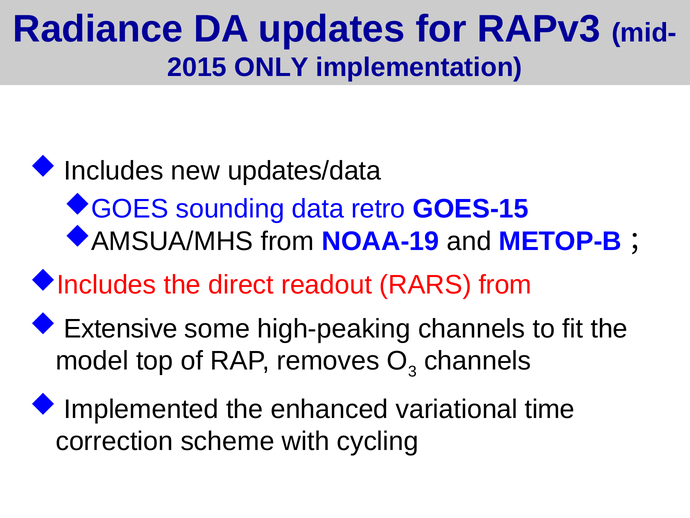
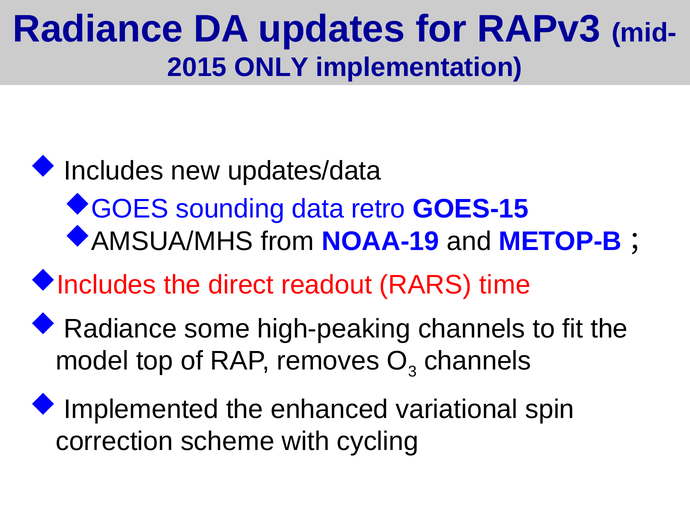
RARS from: from -> time (505, 285)
Extensive: Extensive -> Radiance (120, 328)
time: time -> spin (550, 409)
